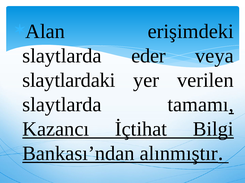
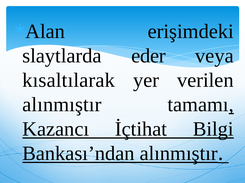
slaytlardaki: slaytlardaki -> kısaltılarak (69, 81)
slaytlarda: slaytlarda -> alınmıştır (62, 105)
